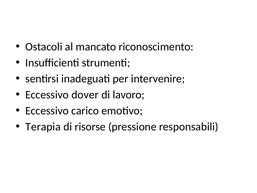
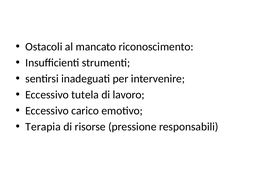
dover: dover -> tutela (85, 95)
